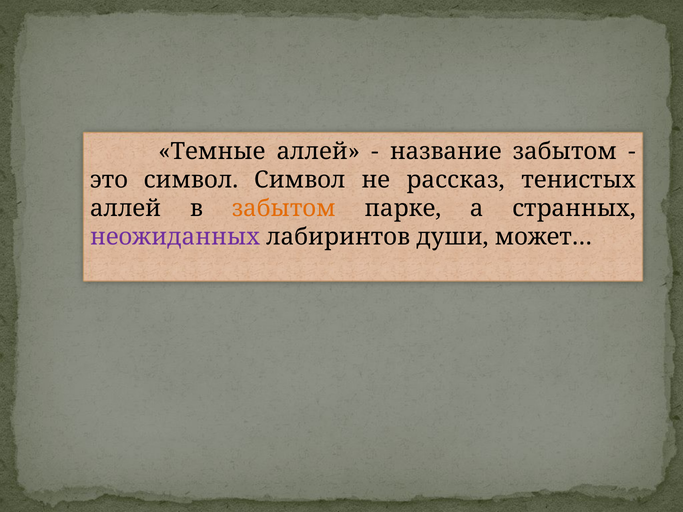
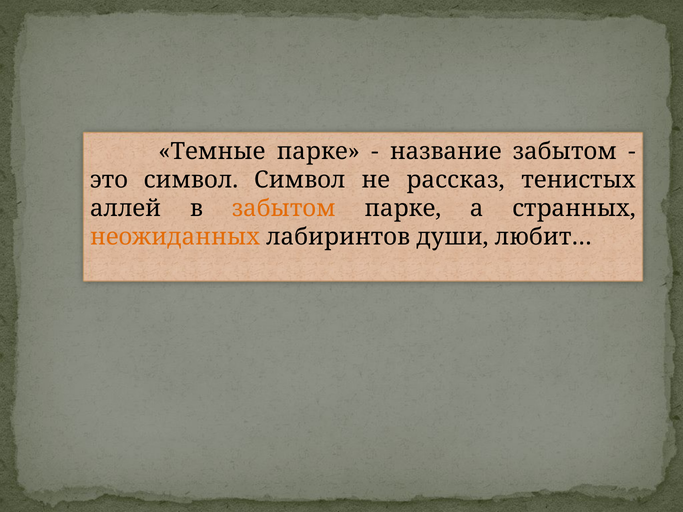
Темные аллей: аллей -> парке (318, 152)
неожиданных colour: purple -> orange (175, 237)
может…: может… -> любит… (543, 237)
